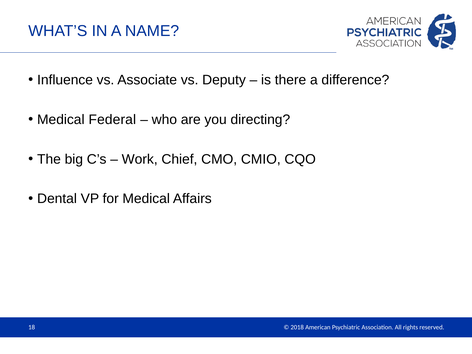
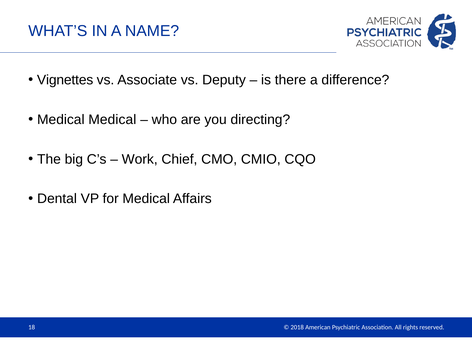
Influence: Influence -> Vignettes (65, 80)
Medical Federal: Federal -> Medical (112, 120)
